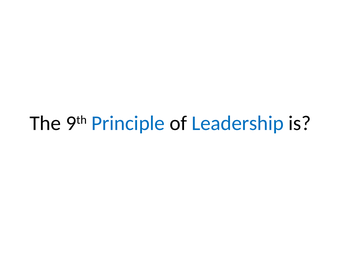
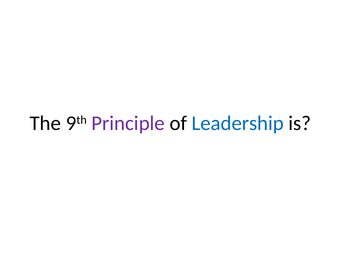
Principle colour: blue -> purple (128, 123)
